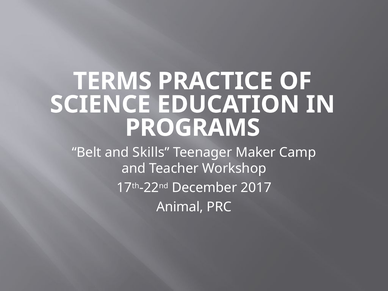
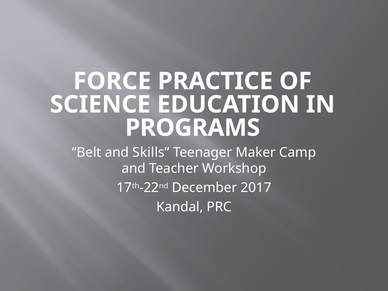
TERMS: TERMS -> FORCE (112, 81)
Animal: Animal -> Kandal (180, 207)
